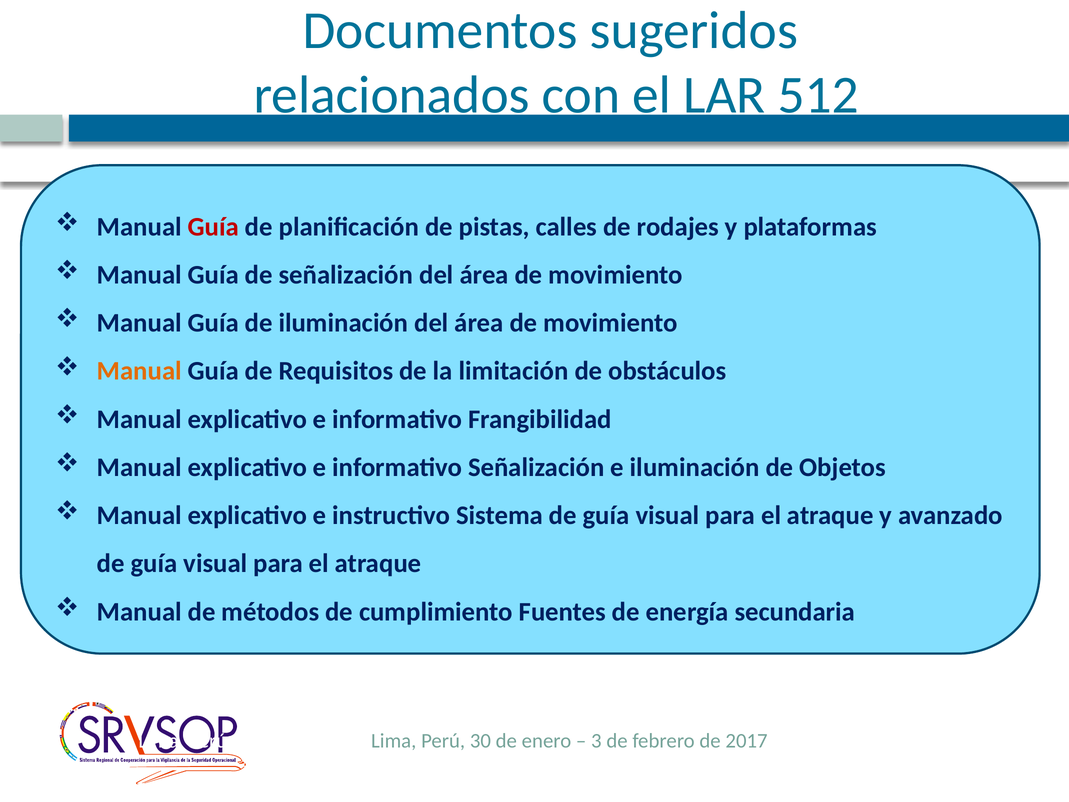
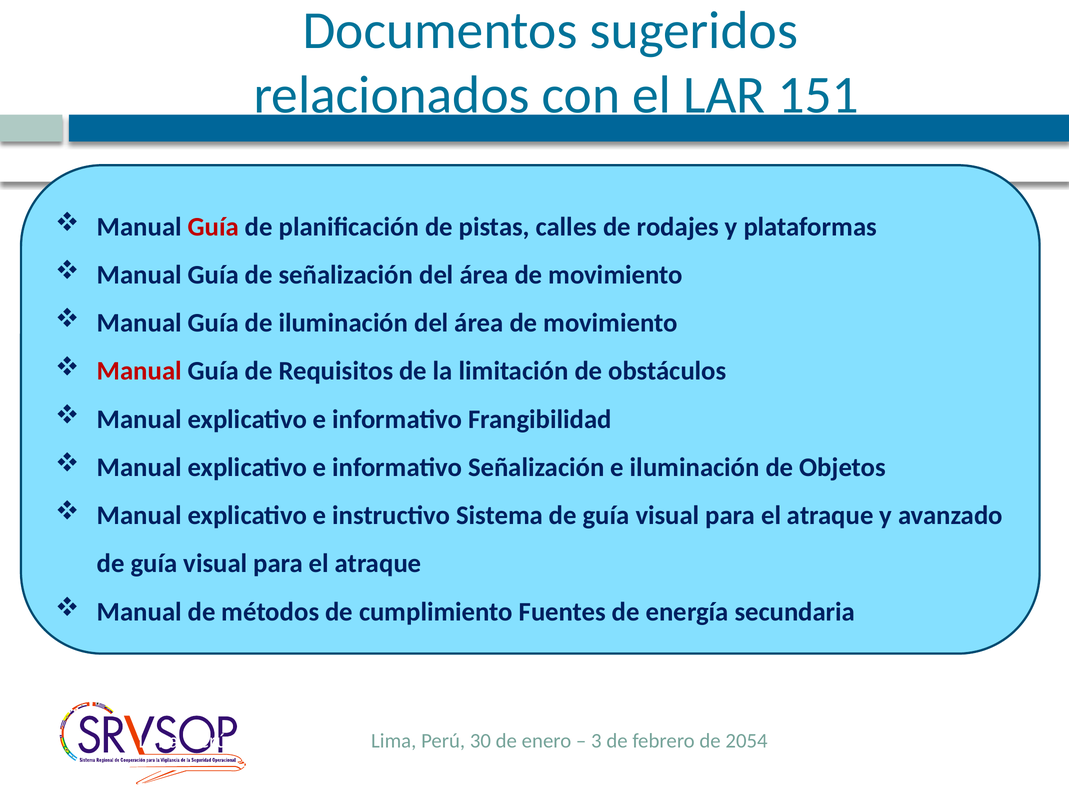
512: 512 -> 151 (818, 95)
Manual colour: orange -> red (139, 371)
2017: 2017 -> 2054 (747, 741)
